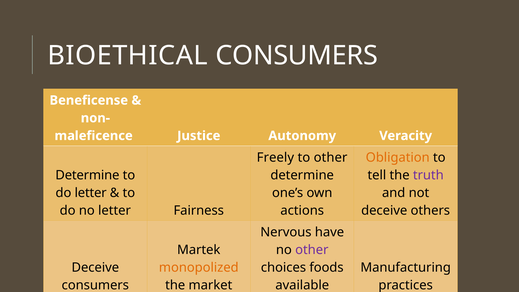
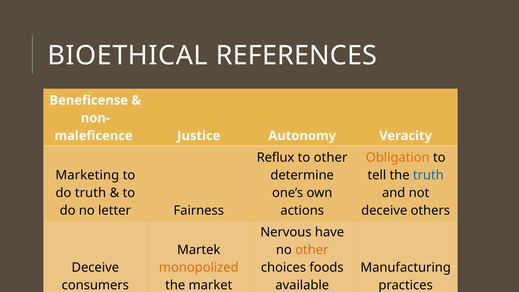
BIOETHICAL CONSUMERS: CONSUMERS -> REFERENCES (296, 56)
Freely: Freely -> Reflux (276, 157)
Determine: Determine -> Marketing (87, 175)
truth colour: purple -> blue (428, 175)
do letter: letter -> truth (91, 193)
other colour: purple -> orange (312, 250)
